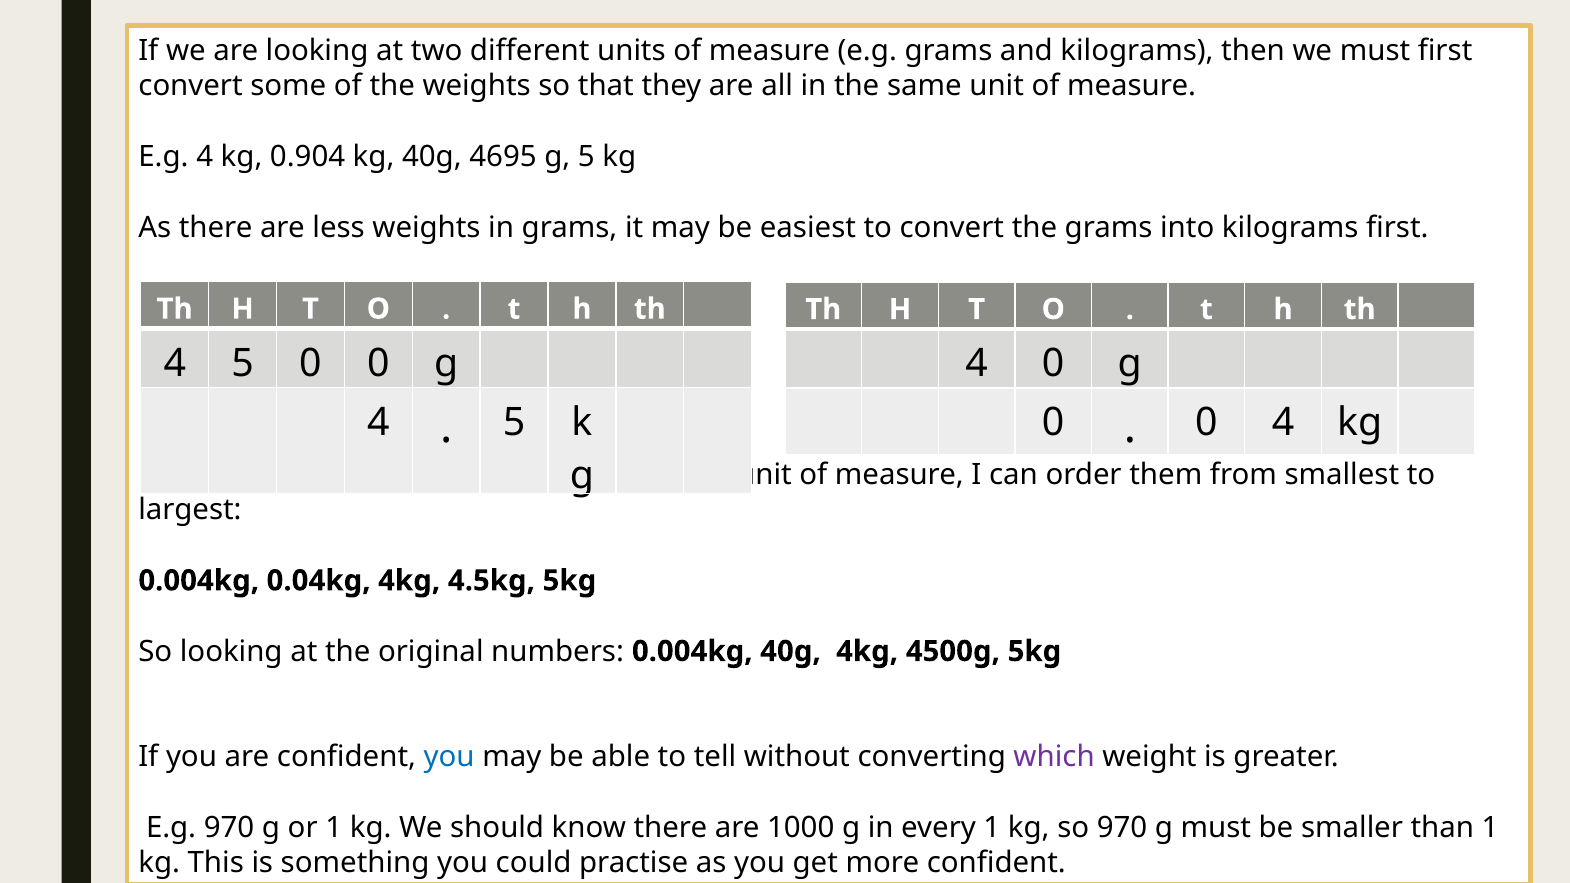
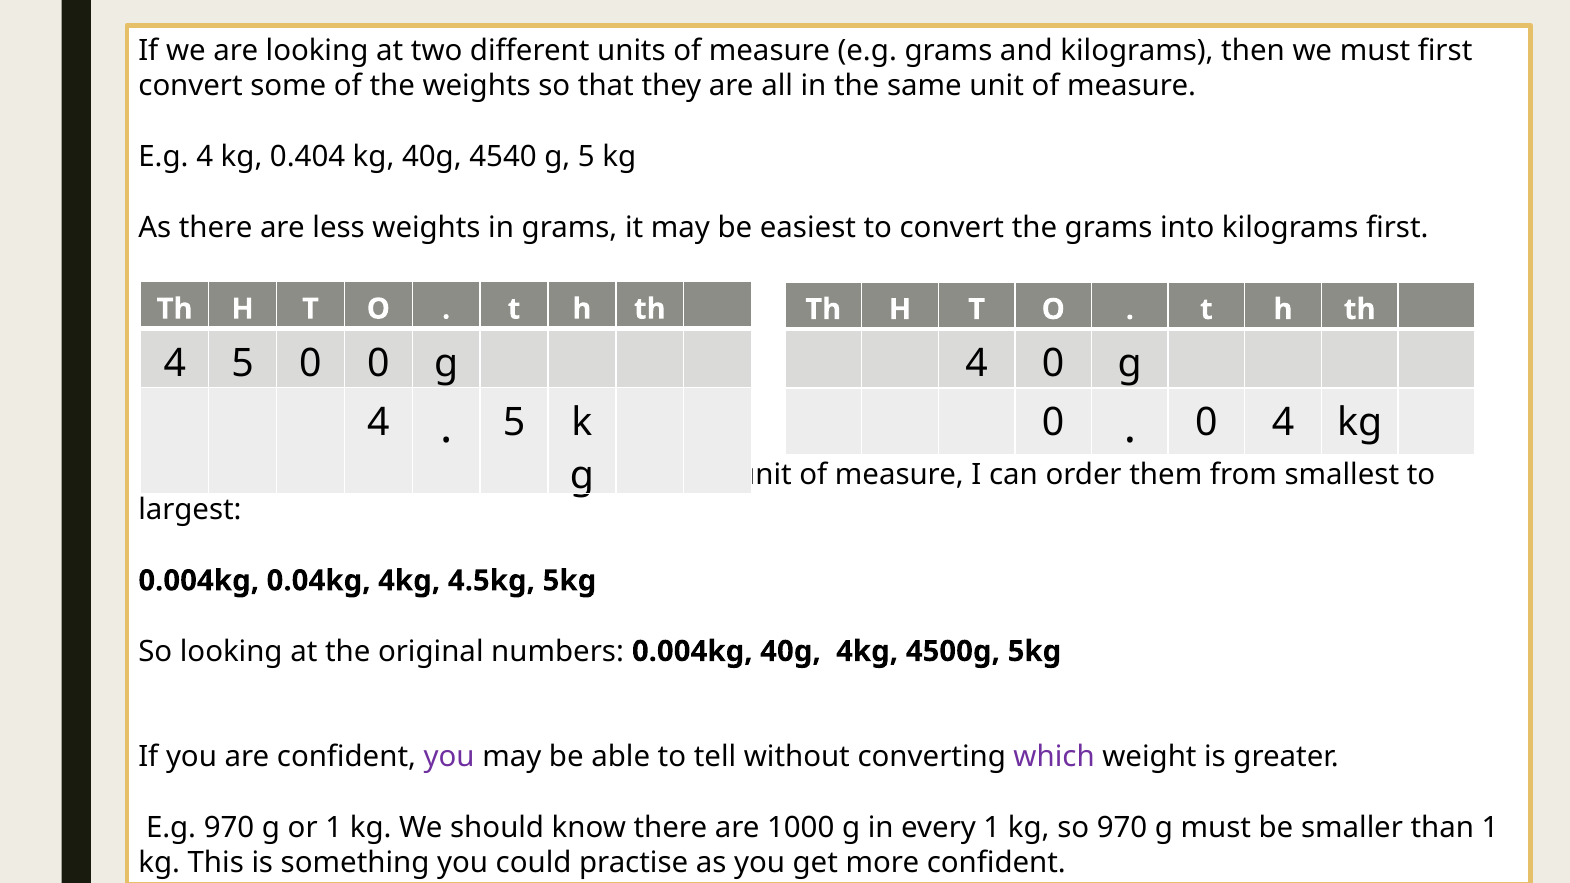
0.904: 0.904 -> 0.404 (308, 157)
4695: 4695 -> 4540 (503, 157)
you colour: blue -> purple (449, 757)
